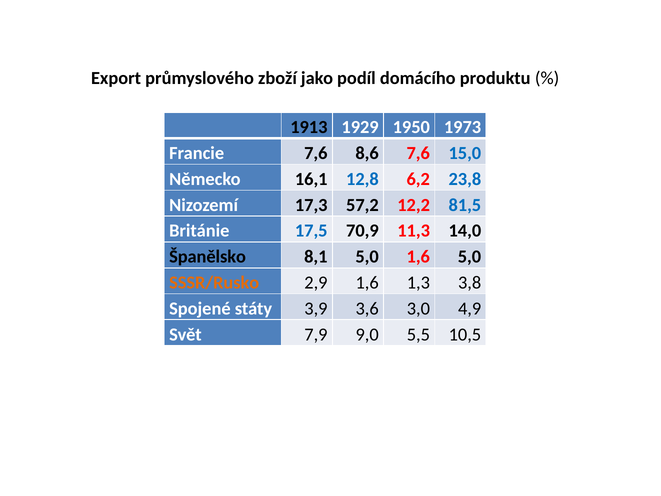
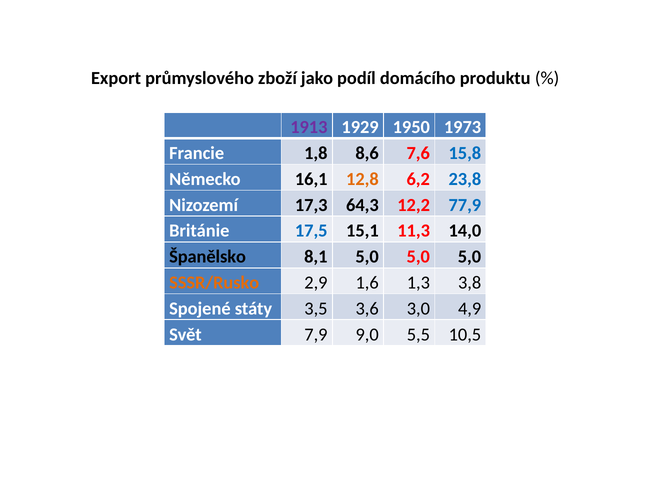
1913 colour: black -> purple (309, 127)
Francie 7,6: 7,6 -> 1,8 (316, 153)
15,0: 15,0 -> 15,8 (465, 153)
12,8 colour: blue -> orange (362, 179)
57,2: 57,2 -> 64,3 (362, 205)
81,5: 81,5 -> 77,9 (465, 205)
70,9: 70,9 -> 15,1 (362, 231)
8,1 5,0 1,6: 1,6 -> 5,0 (418, 257)
3,9: 3,9 -> 3,5 (316, 308)
